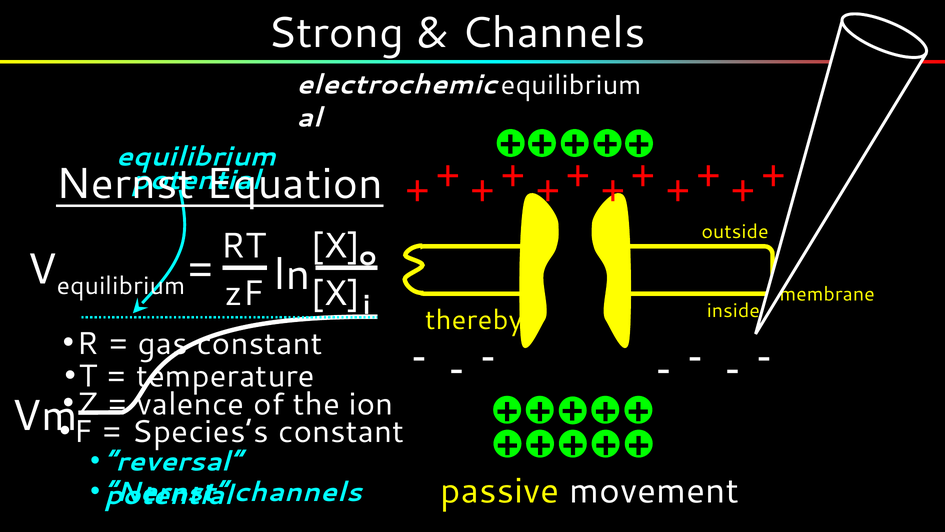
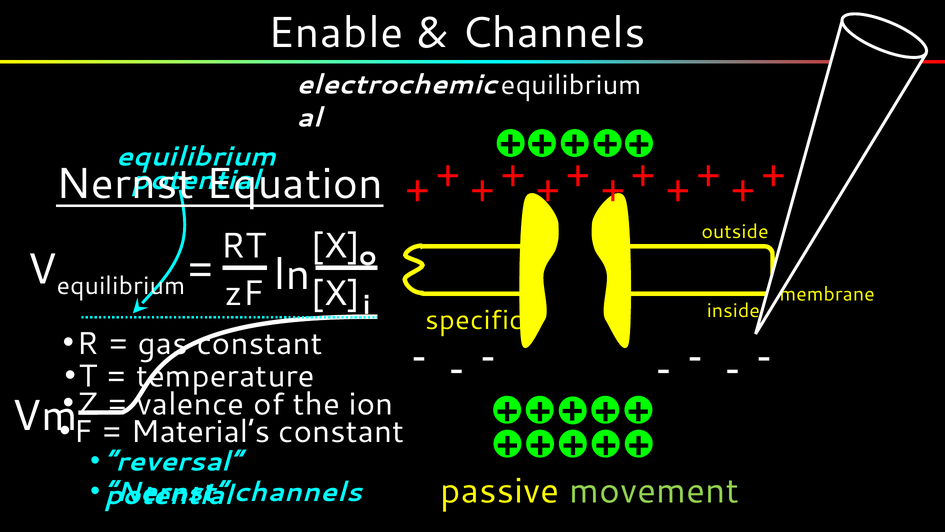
Strong: Strong -> Enable (336, 33)
thereby: thereby -> specific (474, 320)
Species’s: Species’s -> Material’s (201, 431)
movement colour: white -> light green (654, 491)
